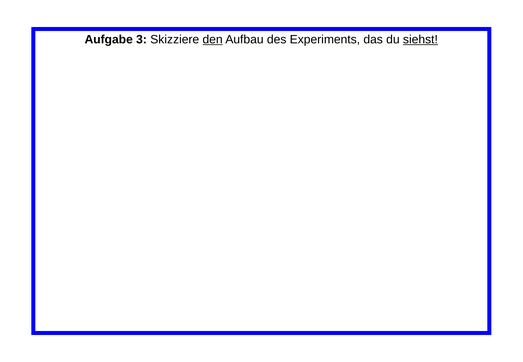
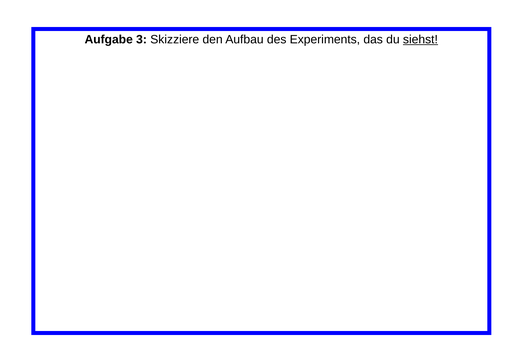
den underline: present -> none (213, 39)
